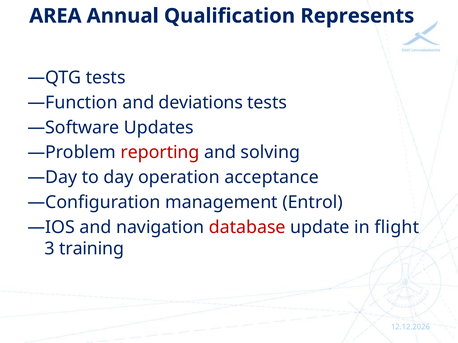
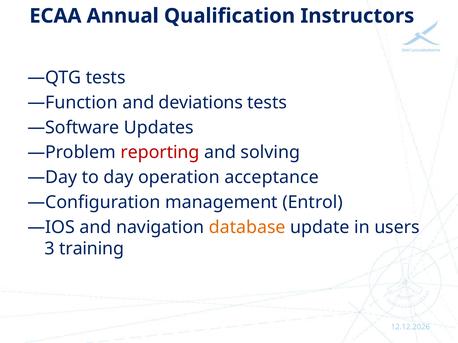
AREA: AREA -> ECAA (55, 16)
Represents: Represents -> Instructors (357, 16)
database colour: red -> orange (247, 227)
flight: flight -> users (397, 227)
